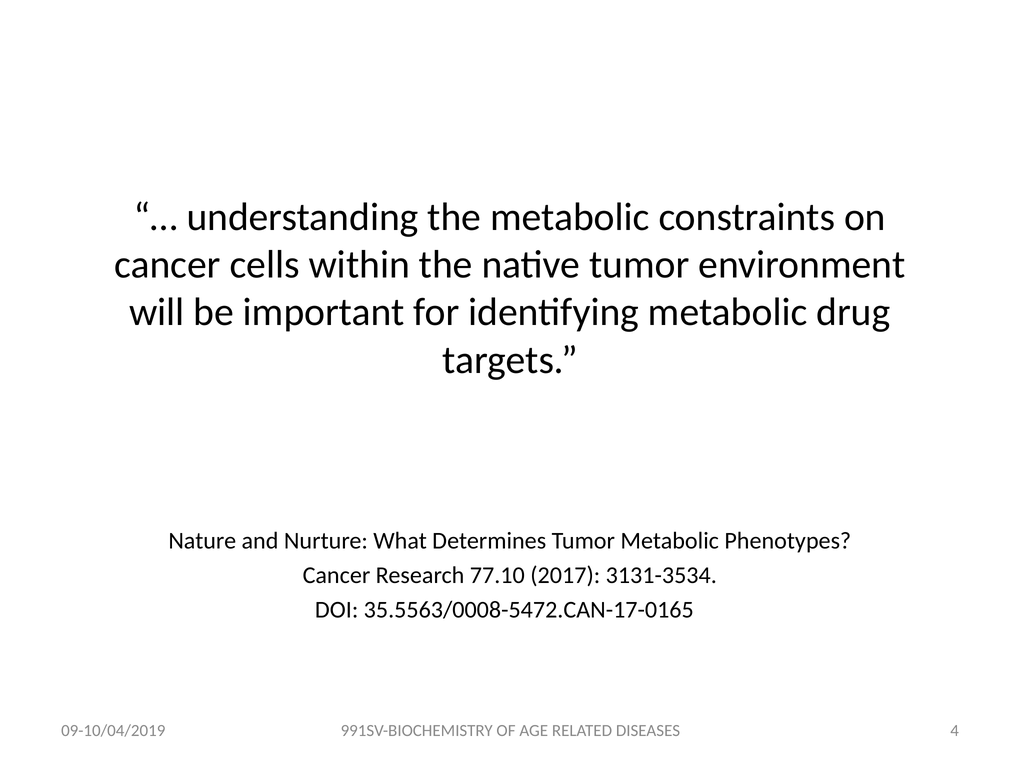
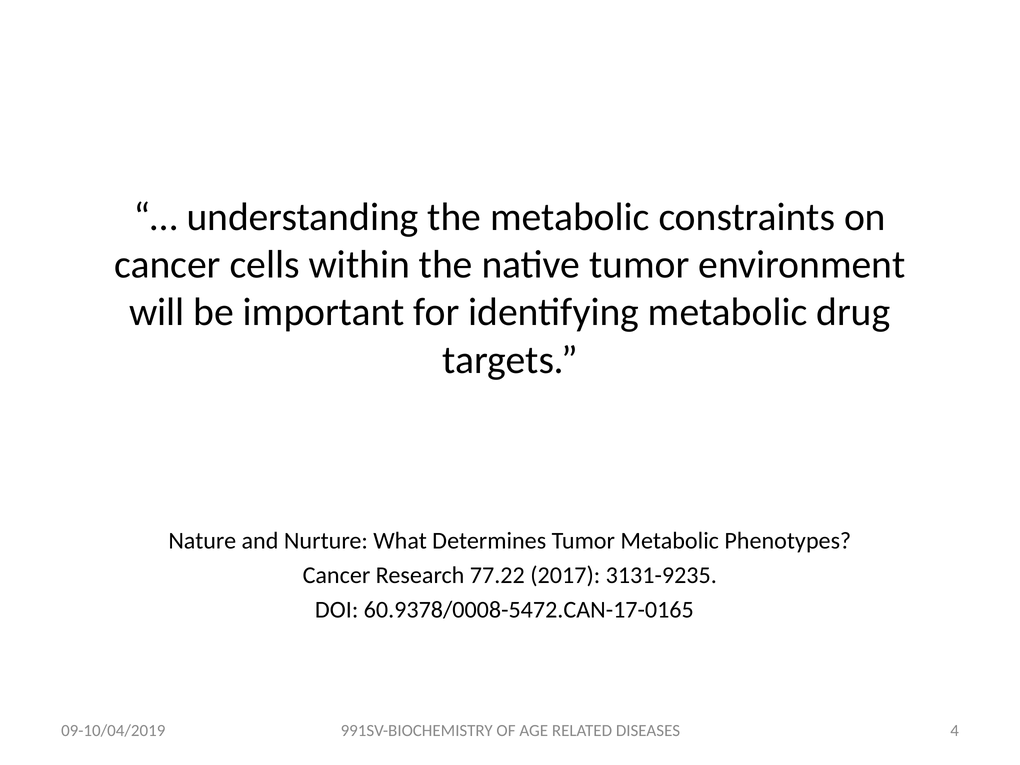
77.10: 77.10 -> 77.22 (497, 575)
3131-3534: 3131-3534 -> 3131-9235 (661, 575)
35.5563/0008-5472.CAN-17-0165: 35.5563/0008-5472.CAN-17-0165 -> 60.9378/0008-5472.CAN-17-0165 (529, 610)
